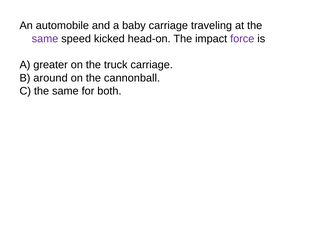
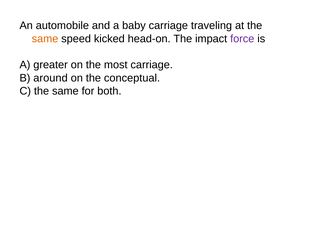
same colour: purple -> orange (45, 39)
truck: truck -> most (116, 65)
cannonball: cannonball -> conceptual (132, 78)
